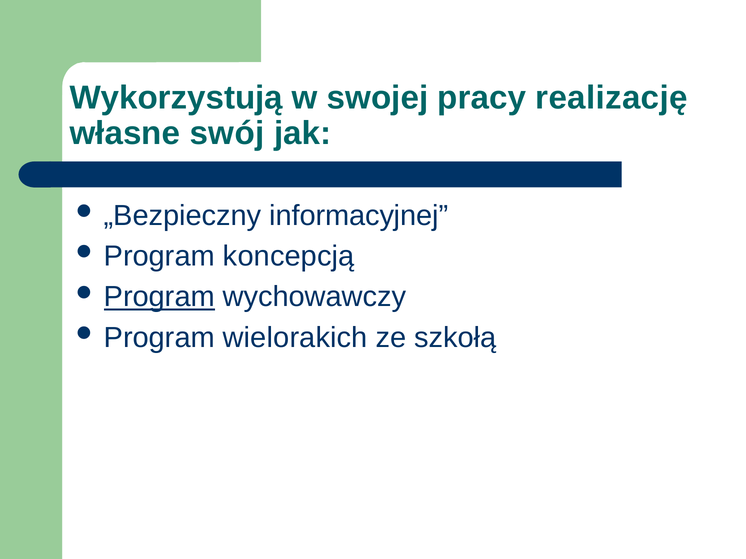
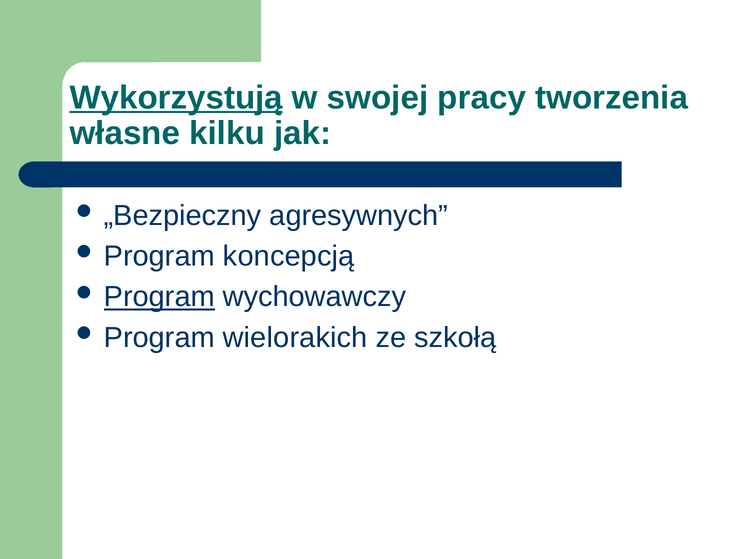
Wykorzystują underline: none -> present (176, 98)
realizację: realizację -> tworzenia (612, 98)
swój: swój -> kilku (227, 134)
informacyjnej: informacyjnej -> agresywnych (359, 216)
